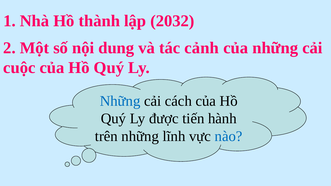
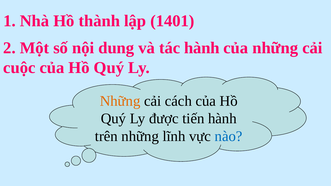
2032: 2032 -> 1401 (172, 21)
tác cảnh: cảnh -> hành (202, 48)
Những colour: blue -> orange (120, 101)
